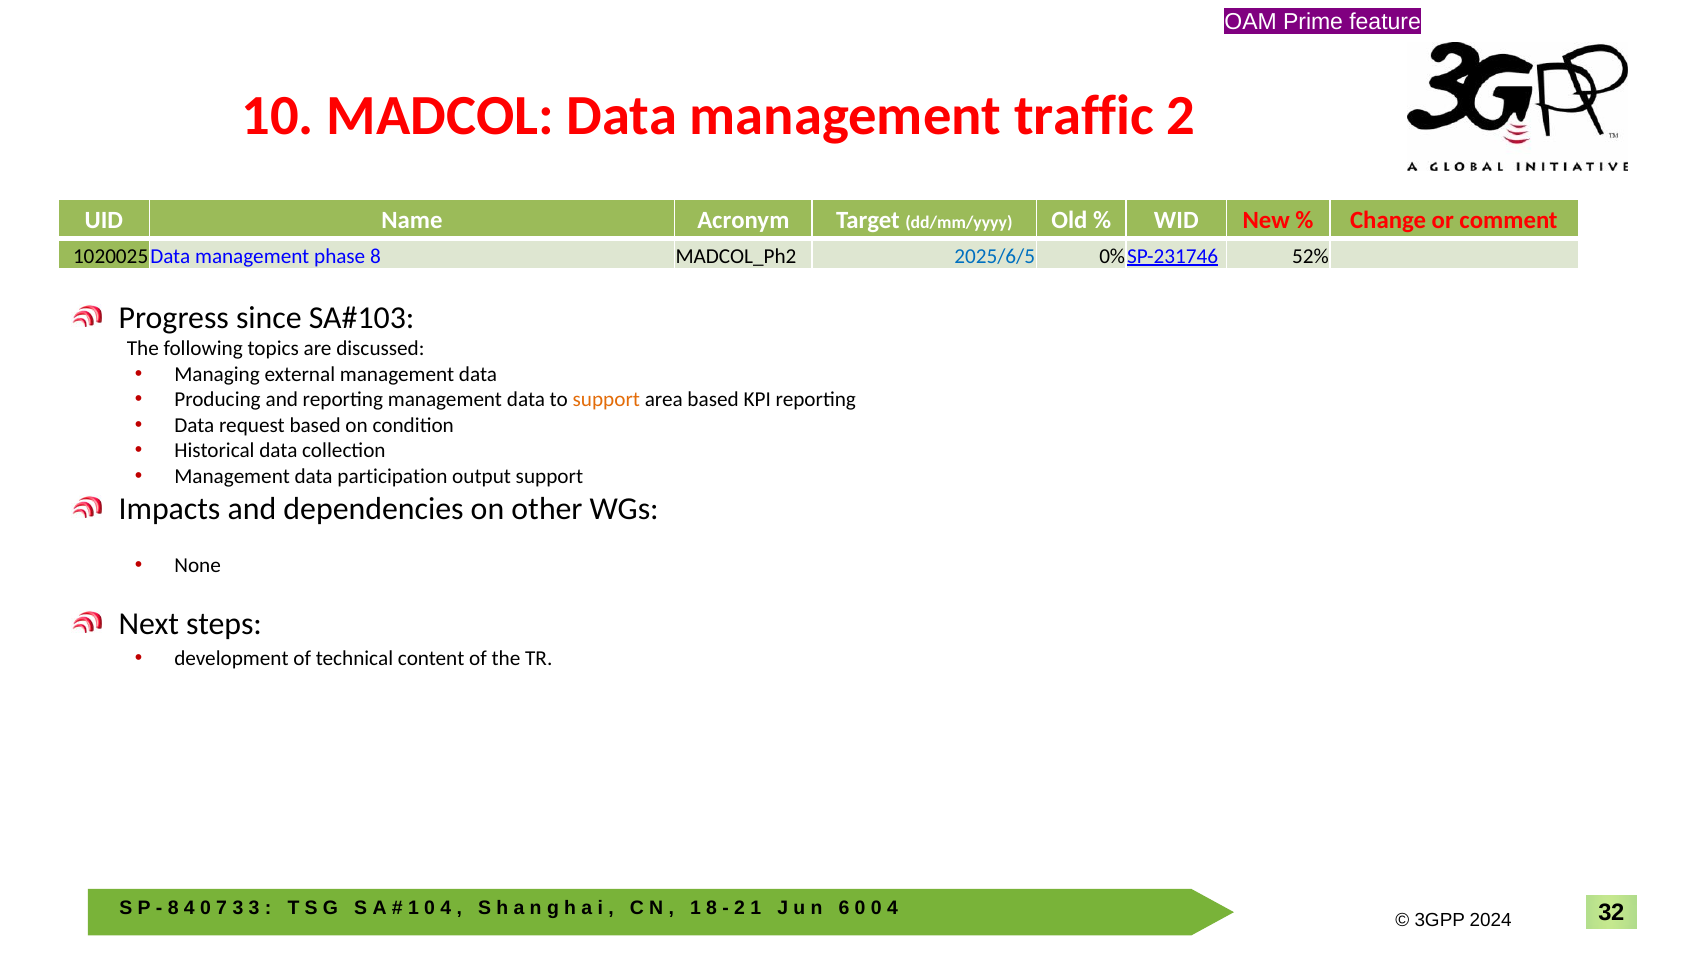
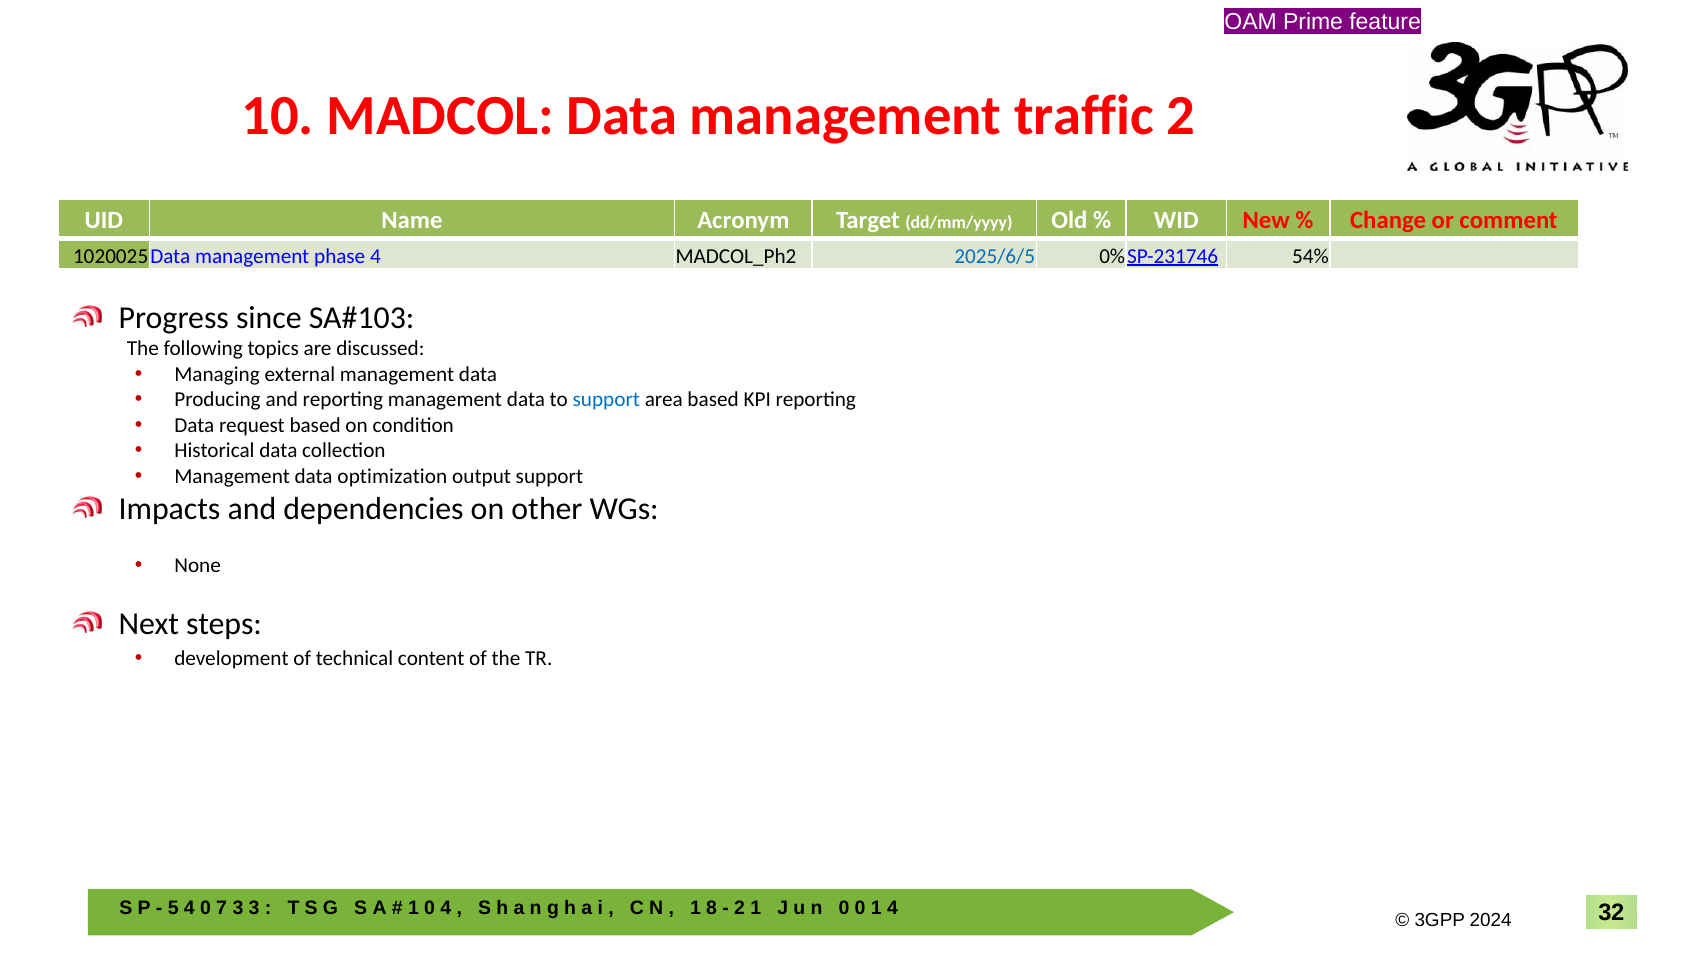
phase 8: 8 -> 4 (376, 256)
52%: 52% -> 54% (1311, 256)
support colour: orange -> blue (606, 400)
participation: participation -> optimization (392, 476)
8: 8 -> 5 (173, 908)
6: 6 -> 0 (844, 908)
0: 0 -> 1 (876, 908)
